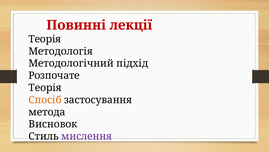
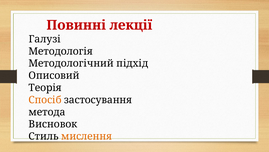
Теорія: Теорія -> Галузі (45, 39)
Розпочате: Розпочате -> Описовий (54, 75)
мислення colour: purple -> orange (87, 136)
